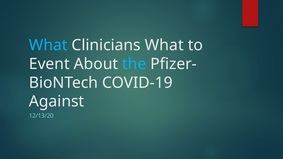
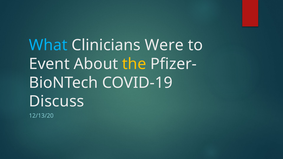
Clinicians What: What -> Were (164, 45)
the colour: light blue -> yellow (134, 64)
Against: Against -> Discuss (57, 102)
